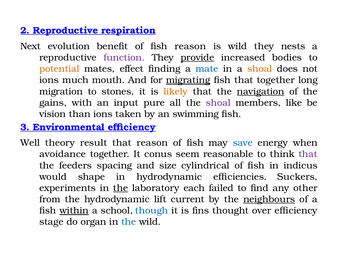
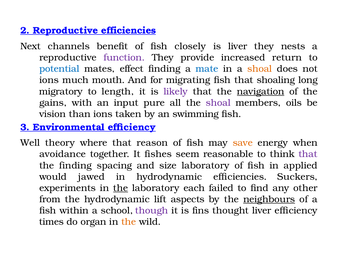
Reproductive respiration: respiration -> efficiencies (129, 31)
evolution: evolution -> channels (69, 46)
fish reason: reason -> closely (190, 46)
is wild: wild -> liver (238, 46)
provide underline: present -> none (197, 57)
bodies: bodies -> return (287, 57)
potential colour: orange -> blue (59, 69)
migrating underline: present -> none (188, 80)
that together: together -> shoaling (276, 80)
migration: migration -> migratory (61, 91)
stones: stones -> length (118, 91)
likely colour: orange -> purple (176, 91)
like: like -> oils (294, 102)
result: result -> where (94, 143)
save colour: blue -> orange (243, 143)
conus: conus -> fishes (158, 154)
the feeders: feeders -> finding (75, 165)
size cylindrical: cylindrical -> laboratory (205, 165)
indicus: indicus -> applied (301, 165)
shape: shape -> jawed (91, 176)
current: current -> aspects (188, 199)
within underline: present -> none (74, 210)
though colour: blue -> purple (152, 210)
thought over: over -> liver (262, 210)
stage: stage -> times (51, 221)
the colour: blue -> orange (129, 221)
